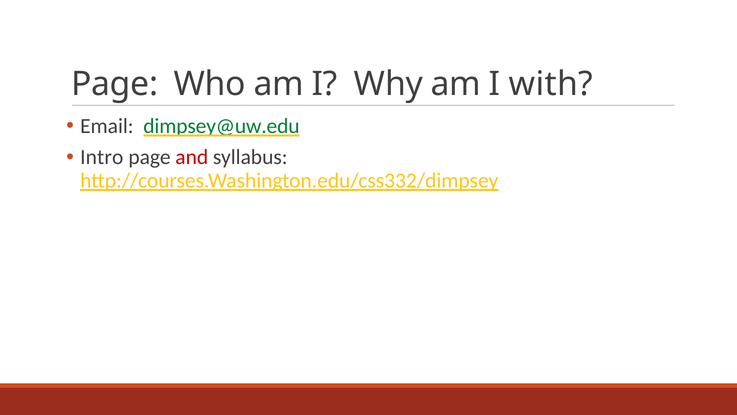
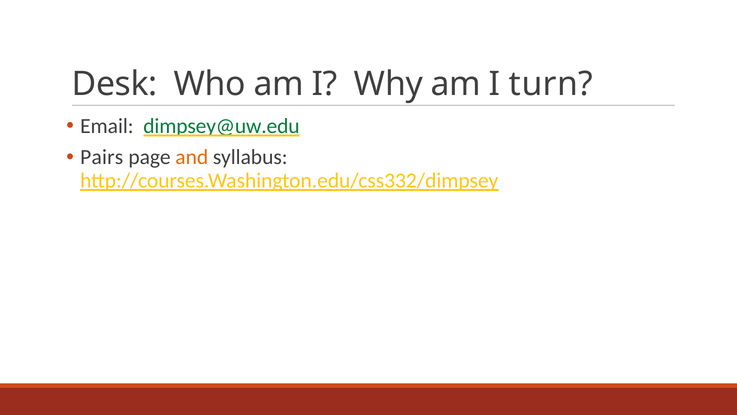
Page: Page -> Desk (115, 84)
with: with -> turn (551, 84)
Intro: Intro -> Pairs (102, 157)
and colour: red -> orange (192, 157)
